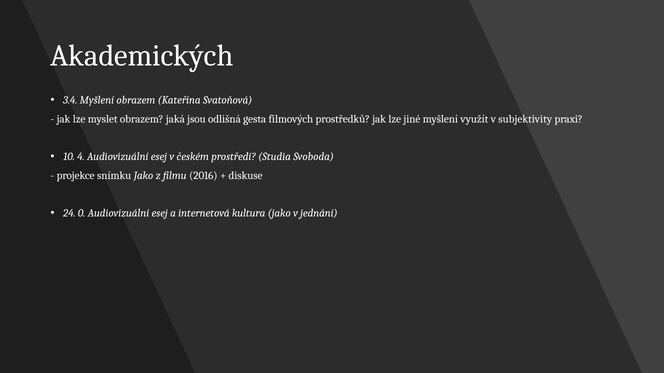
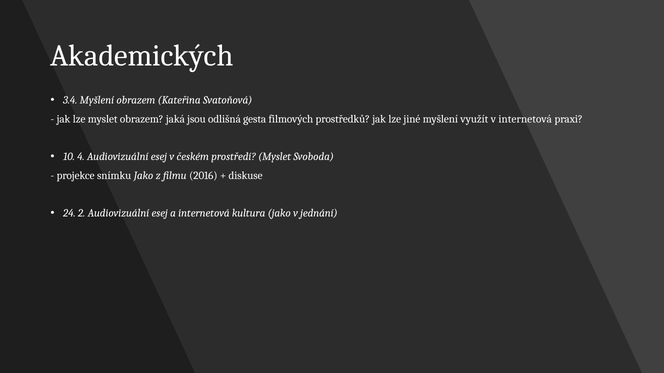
v subjektivity: subjektivity -> internetová (525, 119)
prostředí Studia: Studia -> Myslet (275, 157)
0: 0 -> 2 (82, 214)
